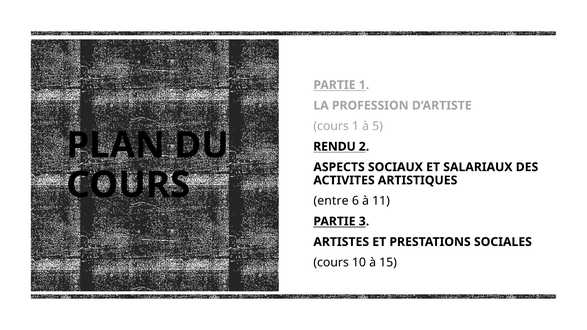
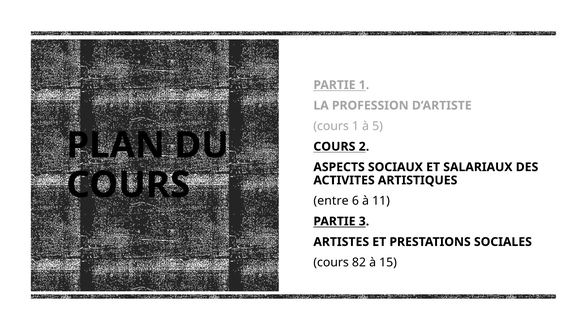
RENDU: RENDU -> COURS (334, 147)
10: 10 -> 82 (359, 263)
